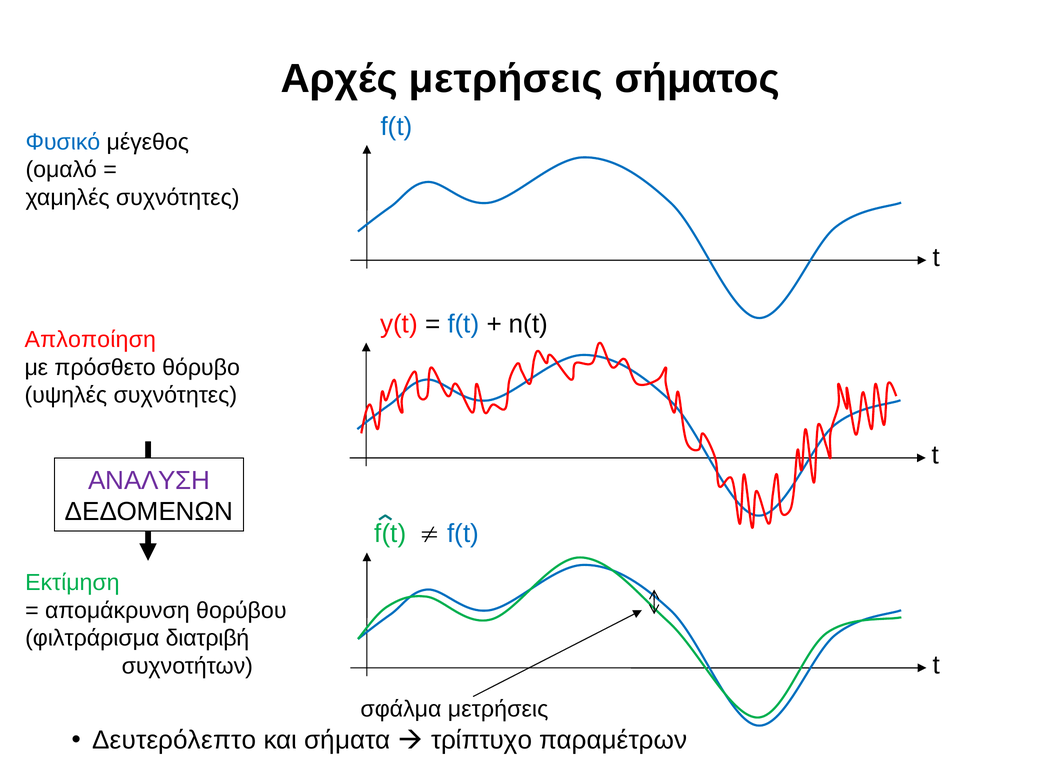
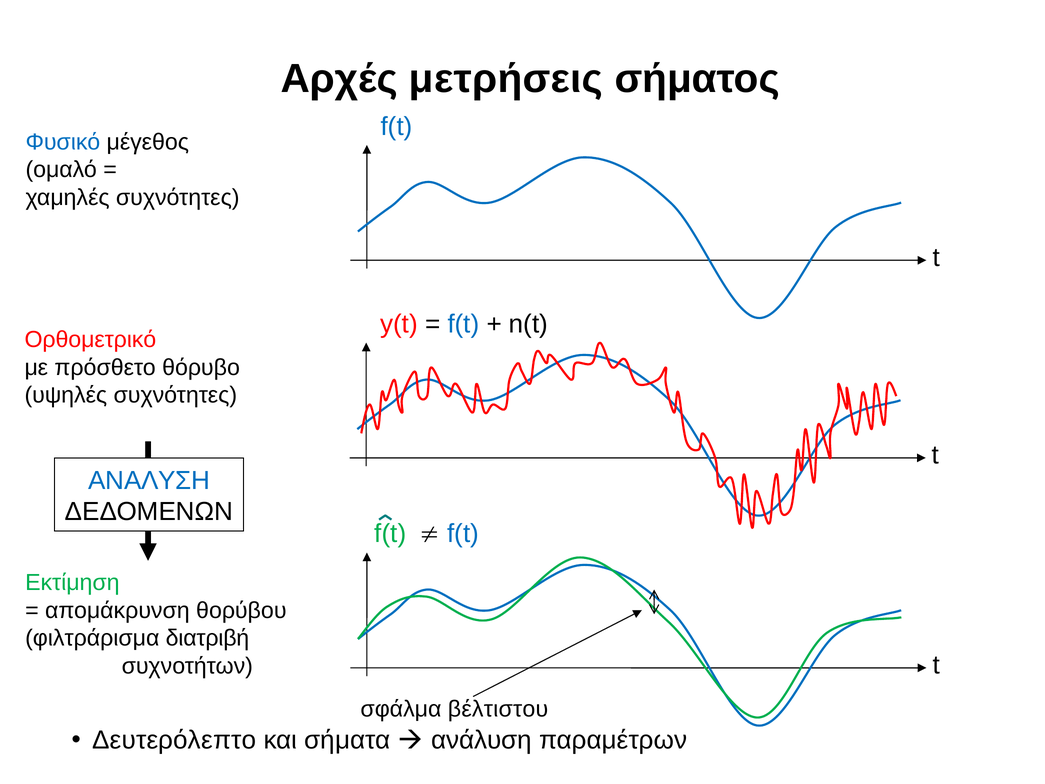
Απλοποίηση: Απλοποίηση -> Ορθομετρικό (90, 339)
ΑΝΑΛΥΣΗ colour: purple -> blue (149, 480)
σφάλμα μετρήσεις: μετρήσεις -> βέλτιστου (498, 709)
τρίπτυχο: τρίπτυχο -> ανάλυση (482, 740)
